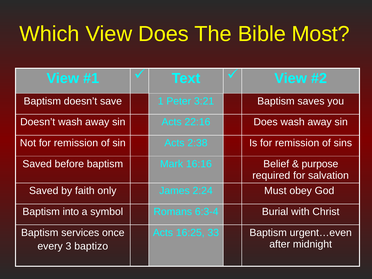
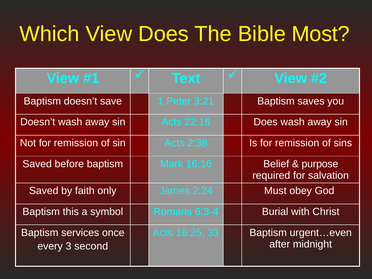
into: into -> this (71, 212)
baptizo: baptizo -> second (91, 246)
